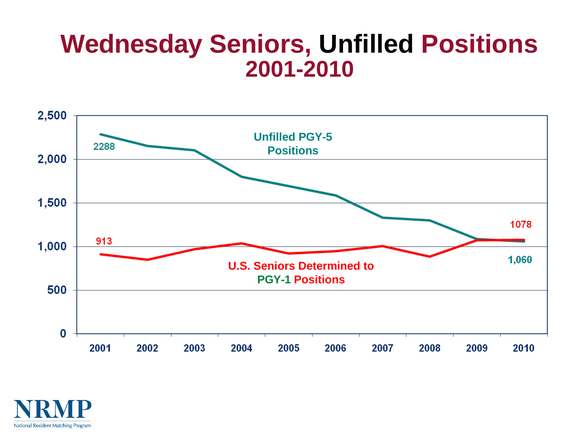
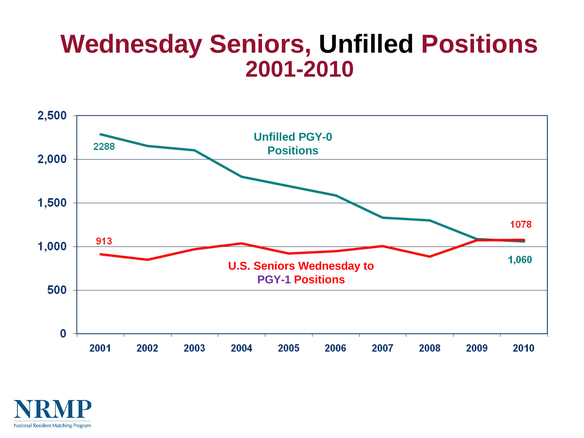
PGY-5: PGY-5 -> PGY-0 (315, 137)
Seniors Determined: Determined -> Wednesday (329, 266)
PGY-1 colour: green -> purple (274, 280)
